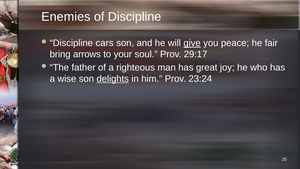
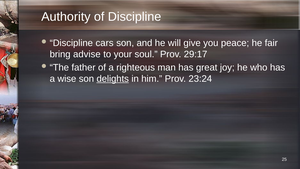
Enemies: Enemies -> Authority (66, 17)
give underline: present -> none (192, 43)
arrows: arrows -> advise (87, 54)
